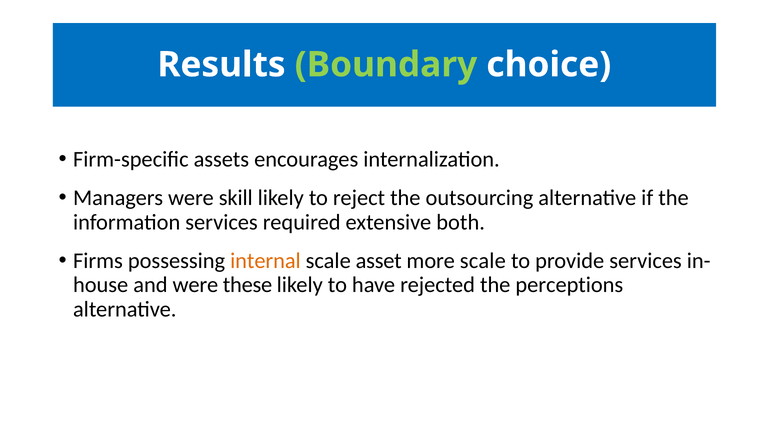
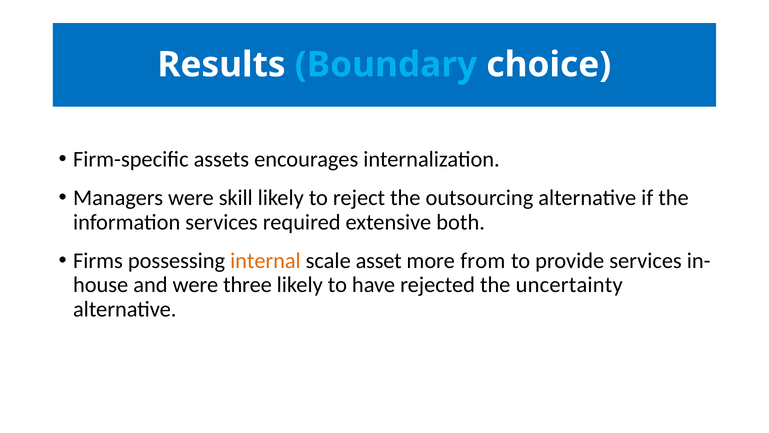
Boundary colour: light green -> light blue (386, 65)
more scale: scale -> from (483, 260)
these: these -> three (248, 285)
perceptions: perceptions -> uncertainty (569, 285)
